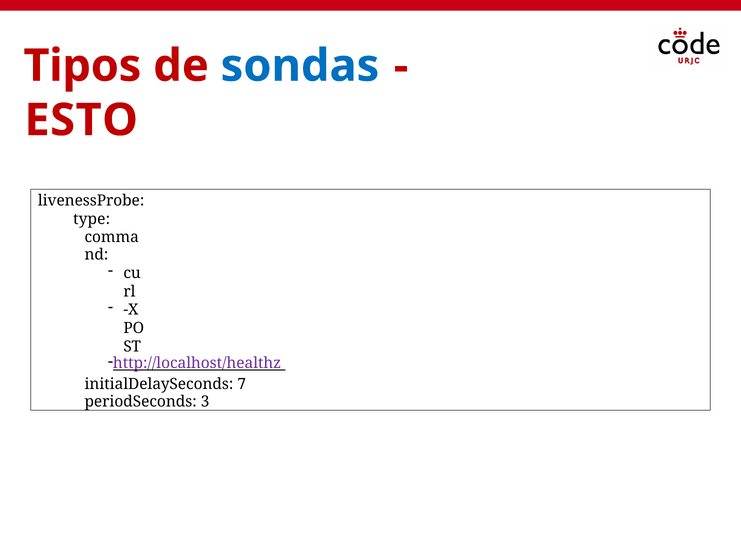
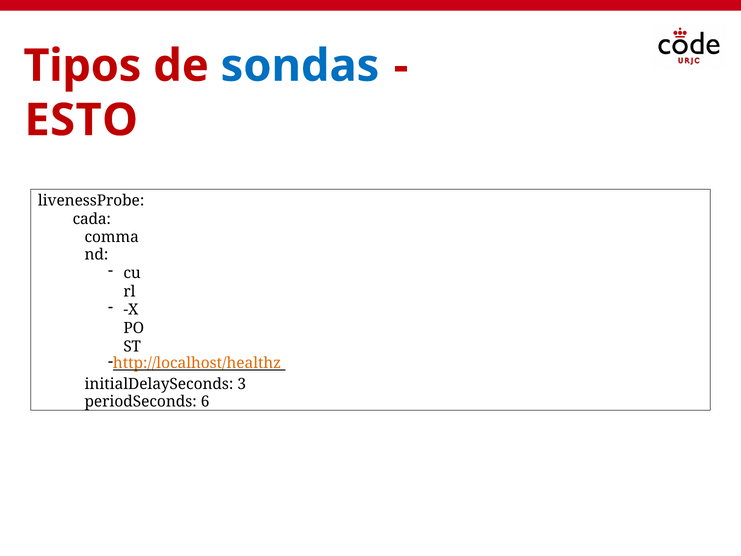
type: type -> cada (92, 219)
http://localhost/healthz colour: purple -> orange (197, 363)
7: 7 -> 3 (242, 384)
3: 3 -> 6 (205, 402)
